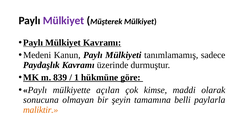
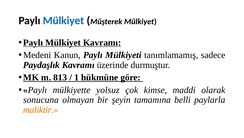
Mülkiyet colour: purple -> blue (64, 20)
839: 839 -> 813 (60, 77)
açılan: açılan -> yolsuz (108, 90)
